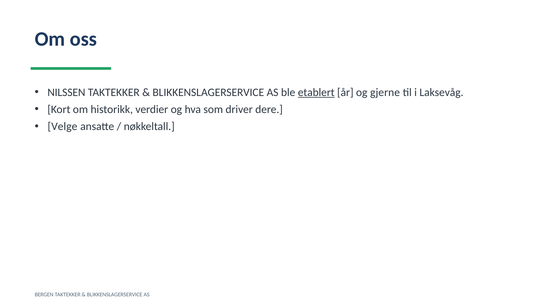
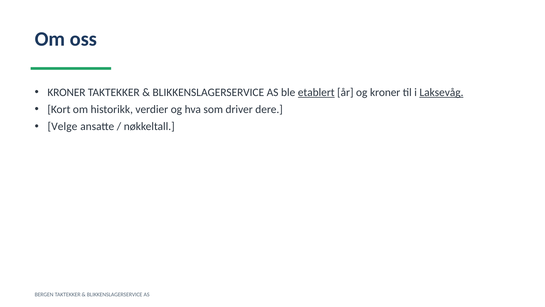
NILSSEN: NILSSEN -> KRONER (66, 92)
og gjerne: gjerne -> kroner (385, 92)
Laksevåg underline: none -> present (441, 92)
